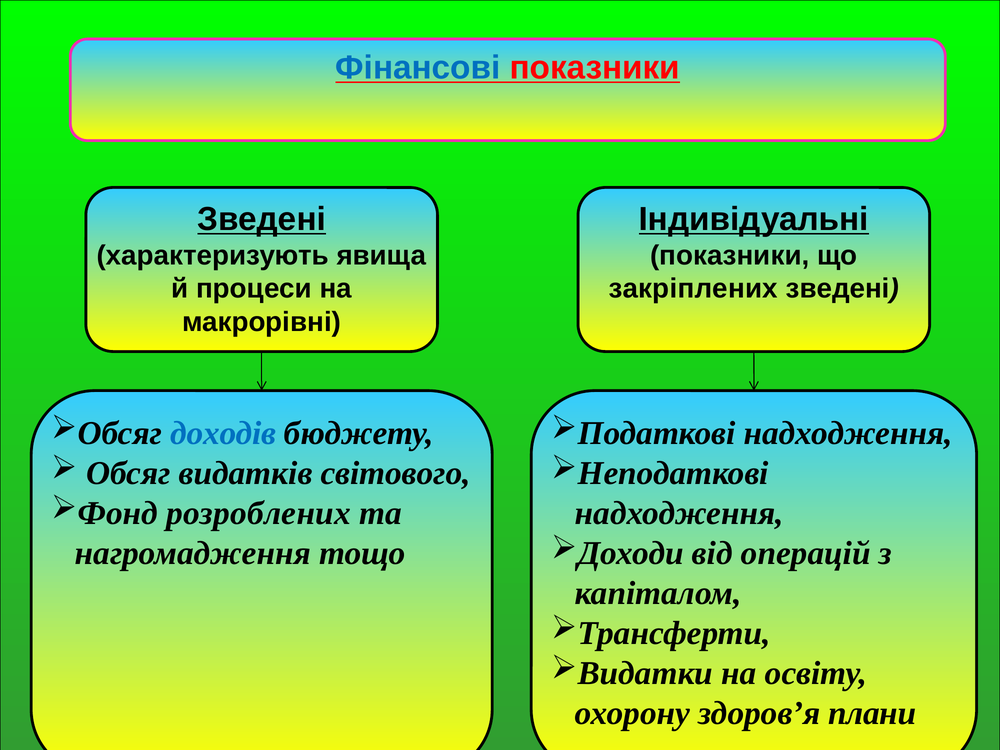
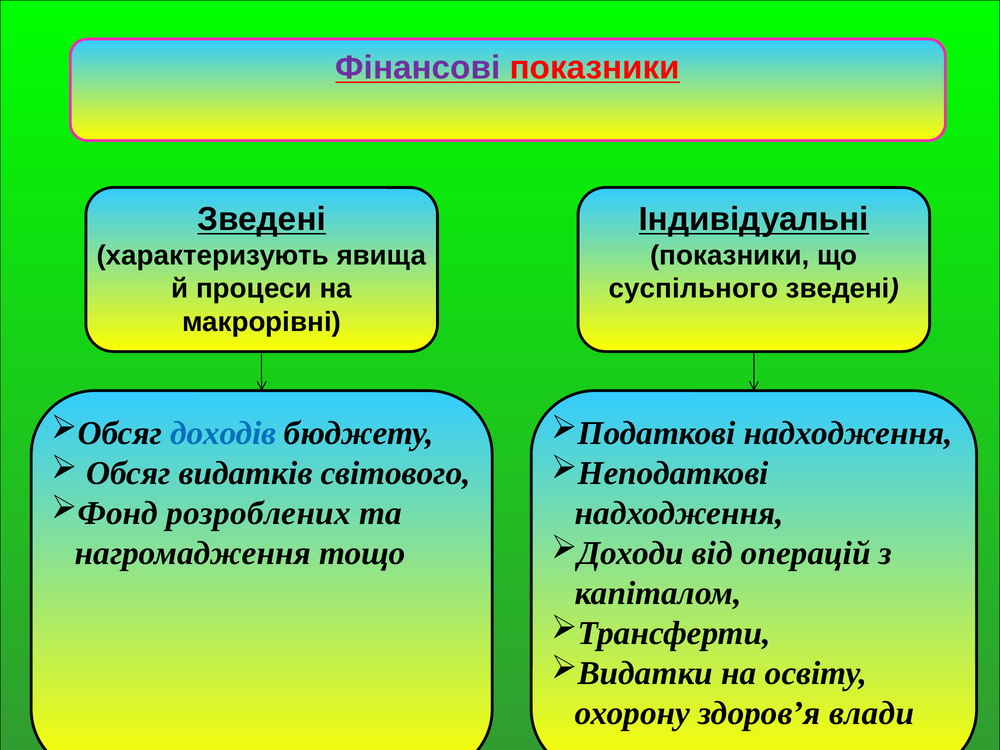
Фінансові colour: blue -> purple (418, 68)
закріплених: закріплених -> суспільного (693, 289)
плани: плани -> влади (872, 713)
